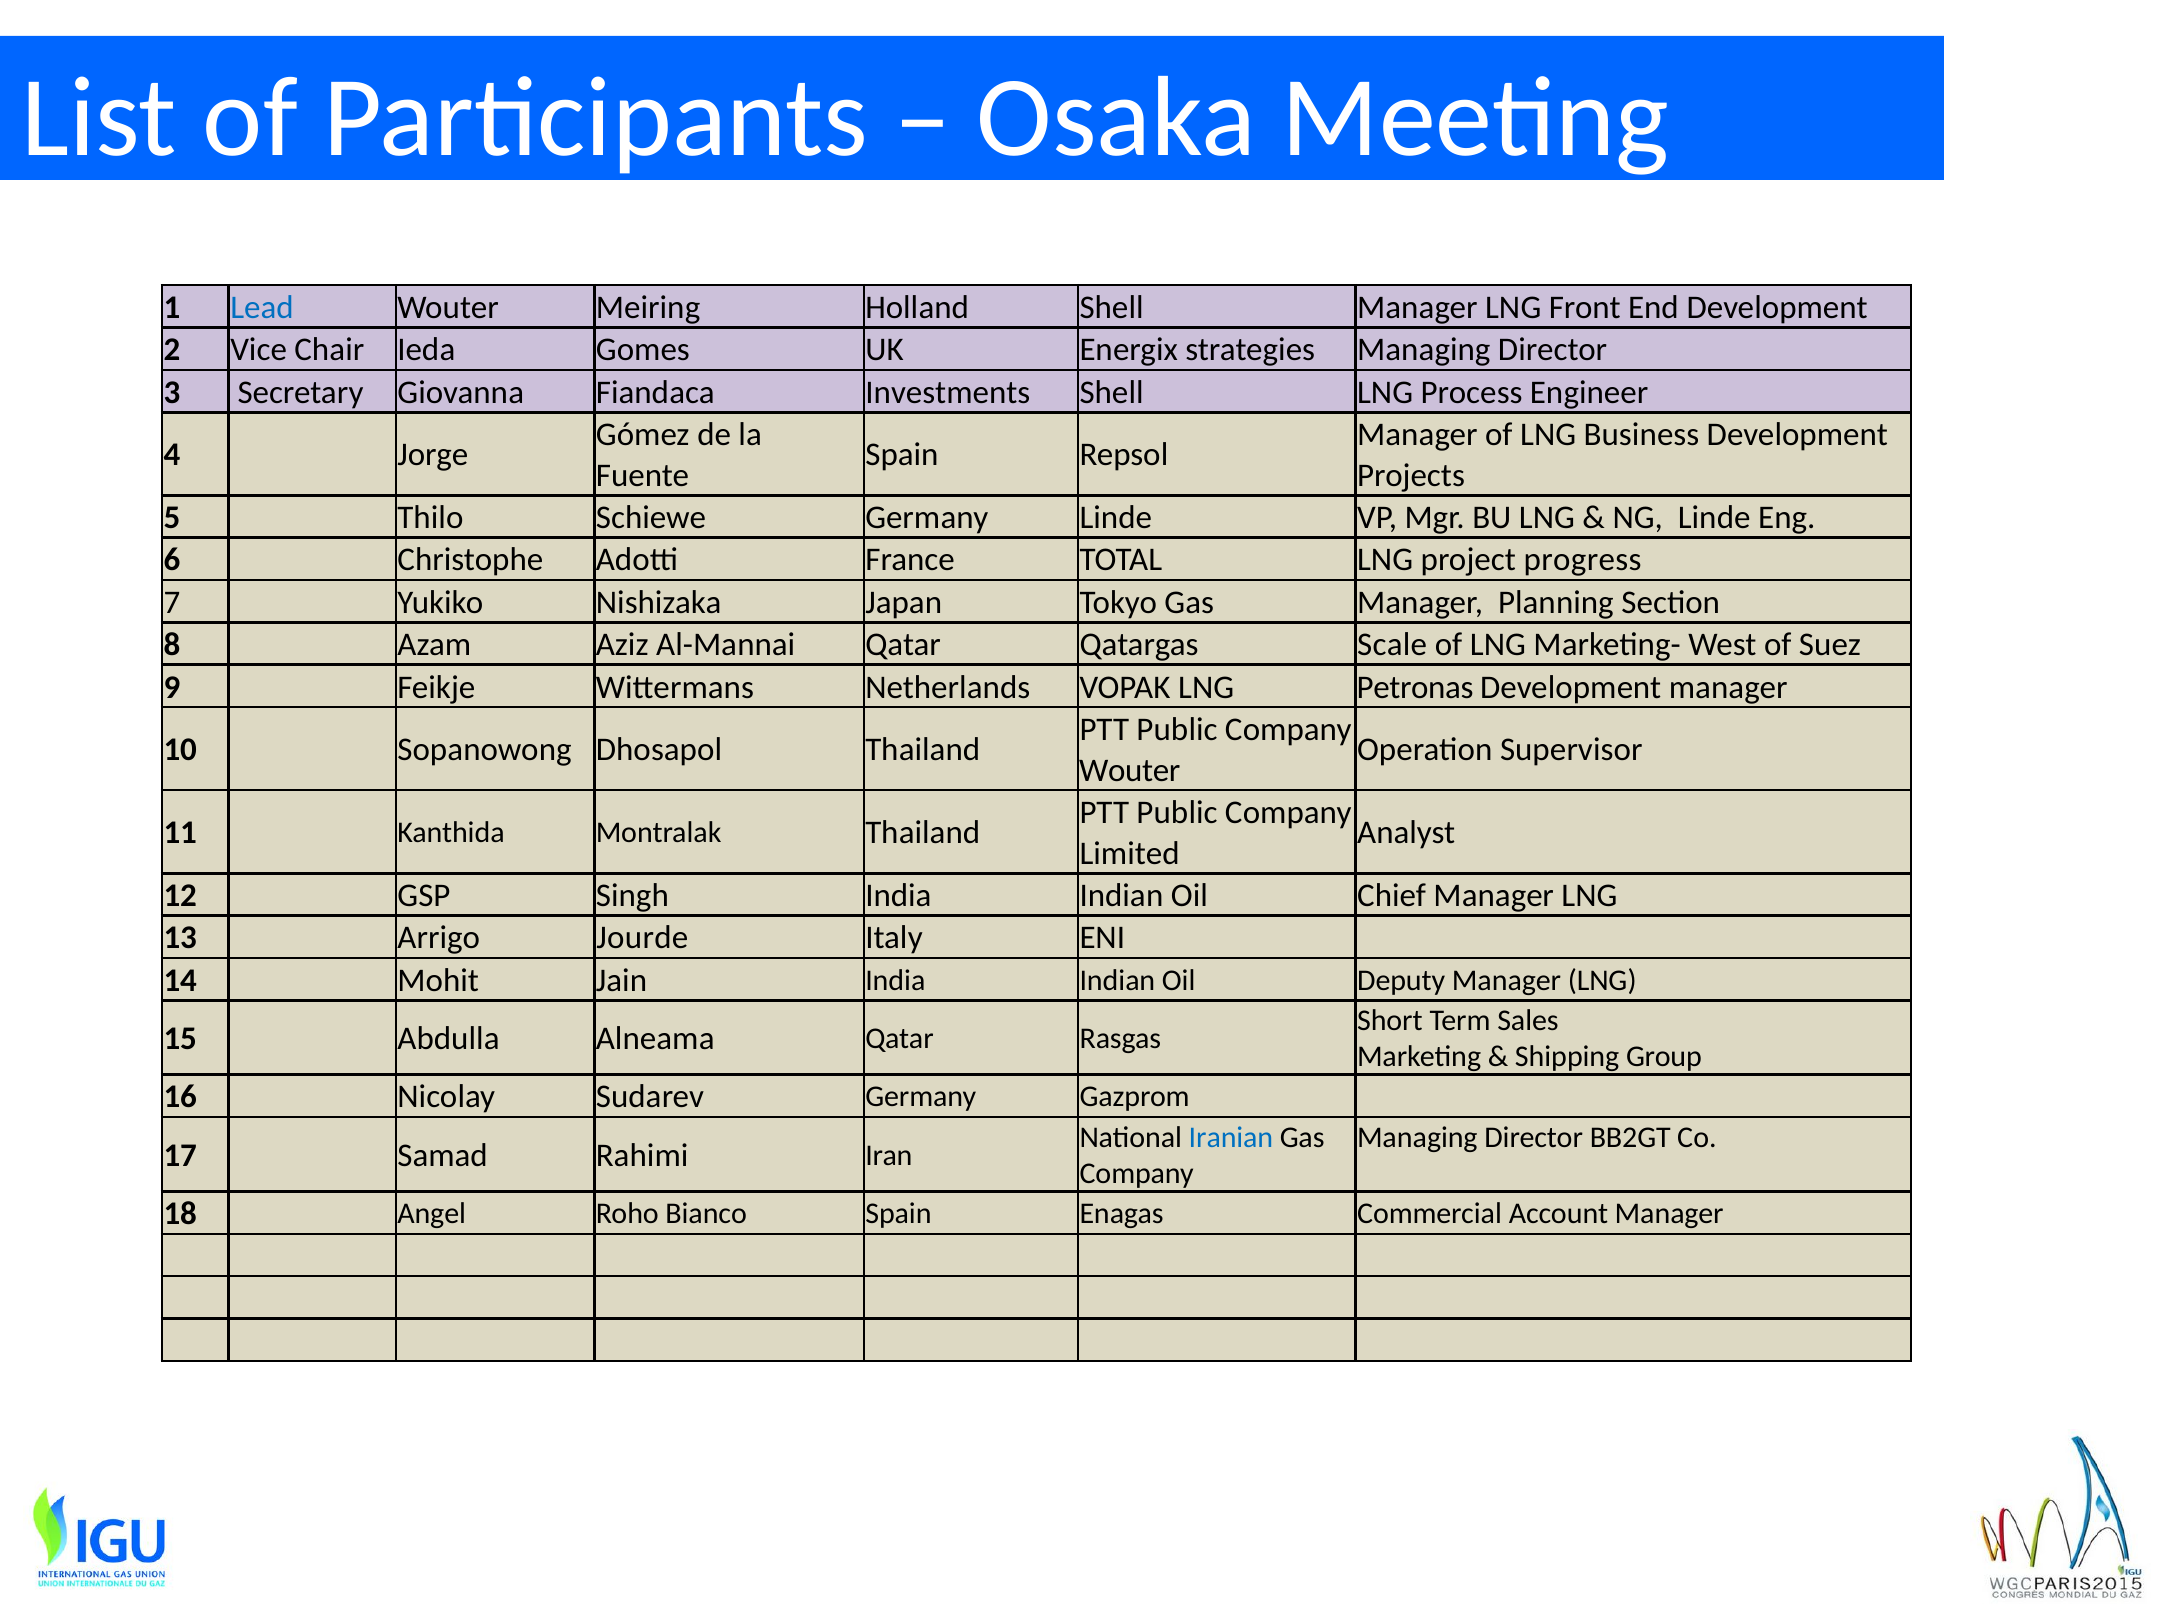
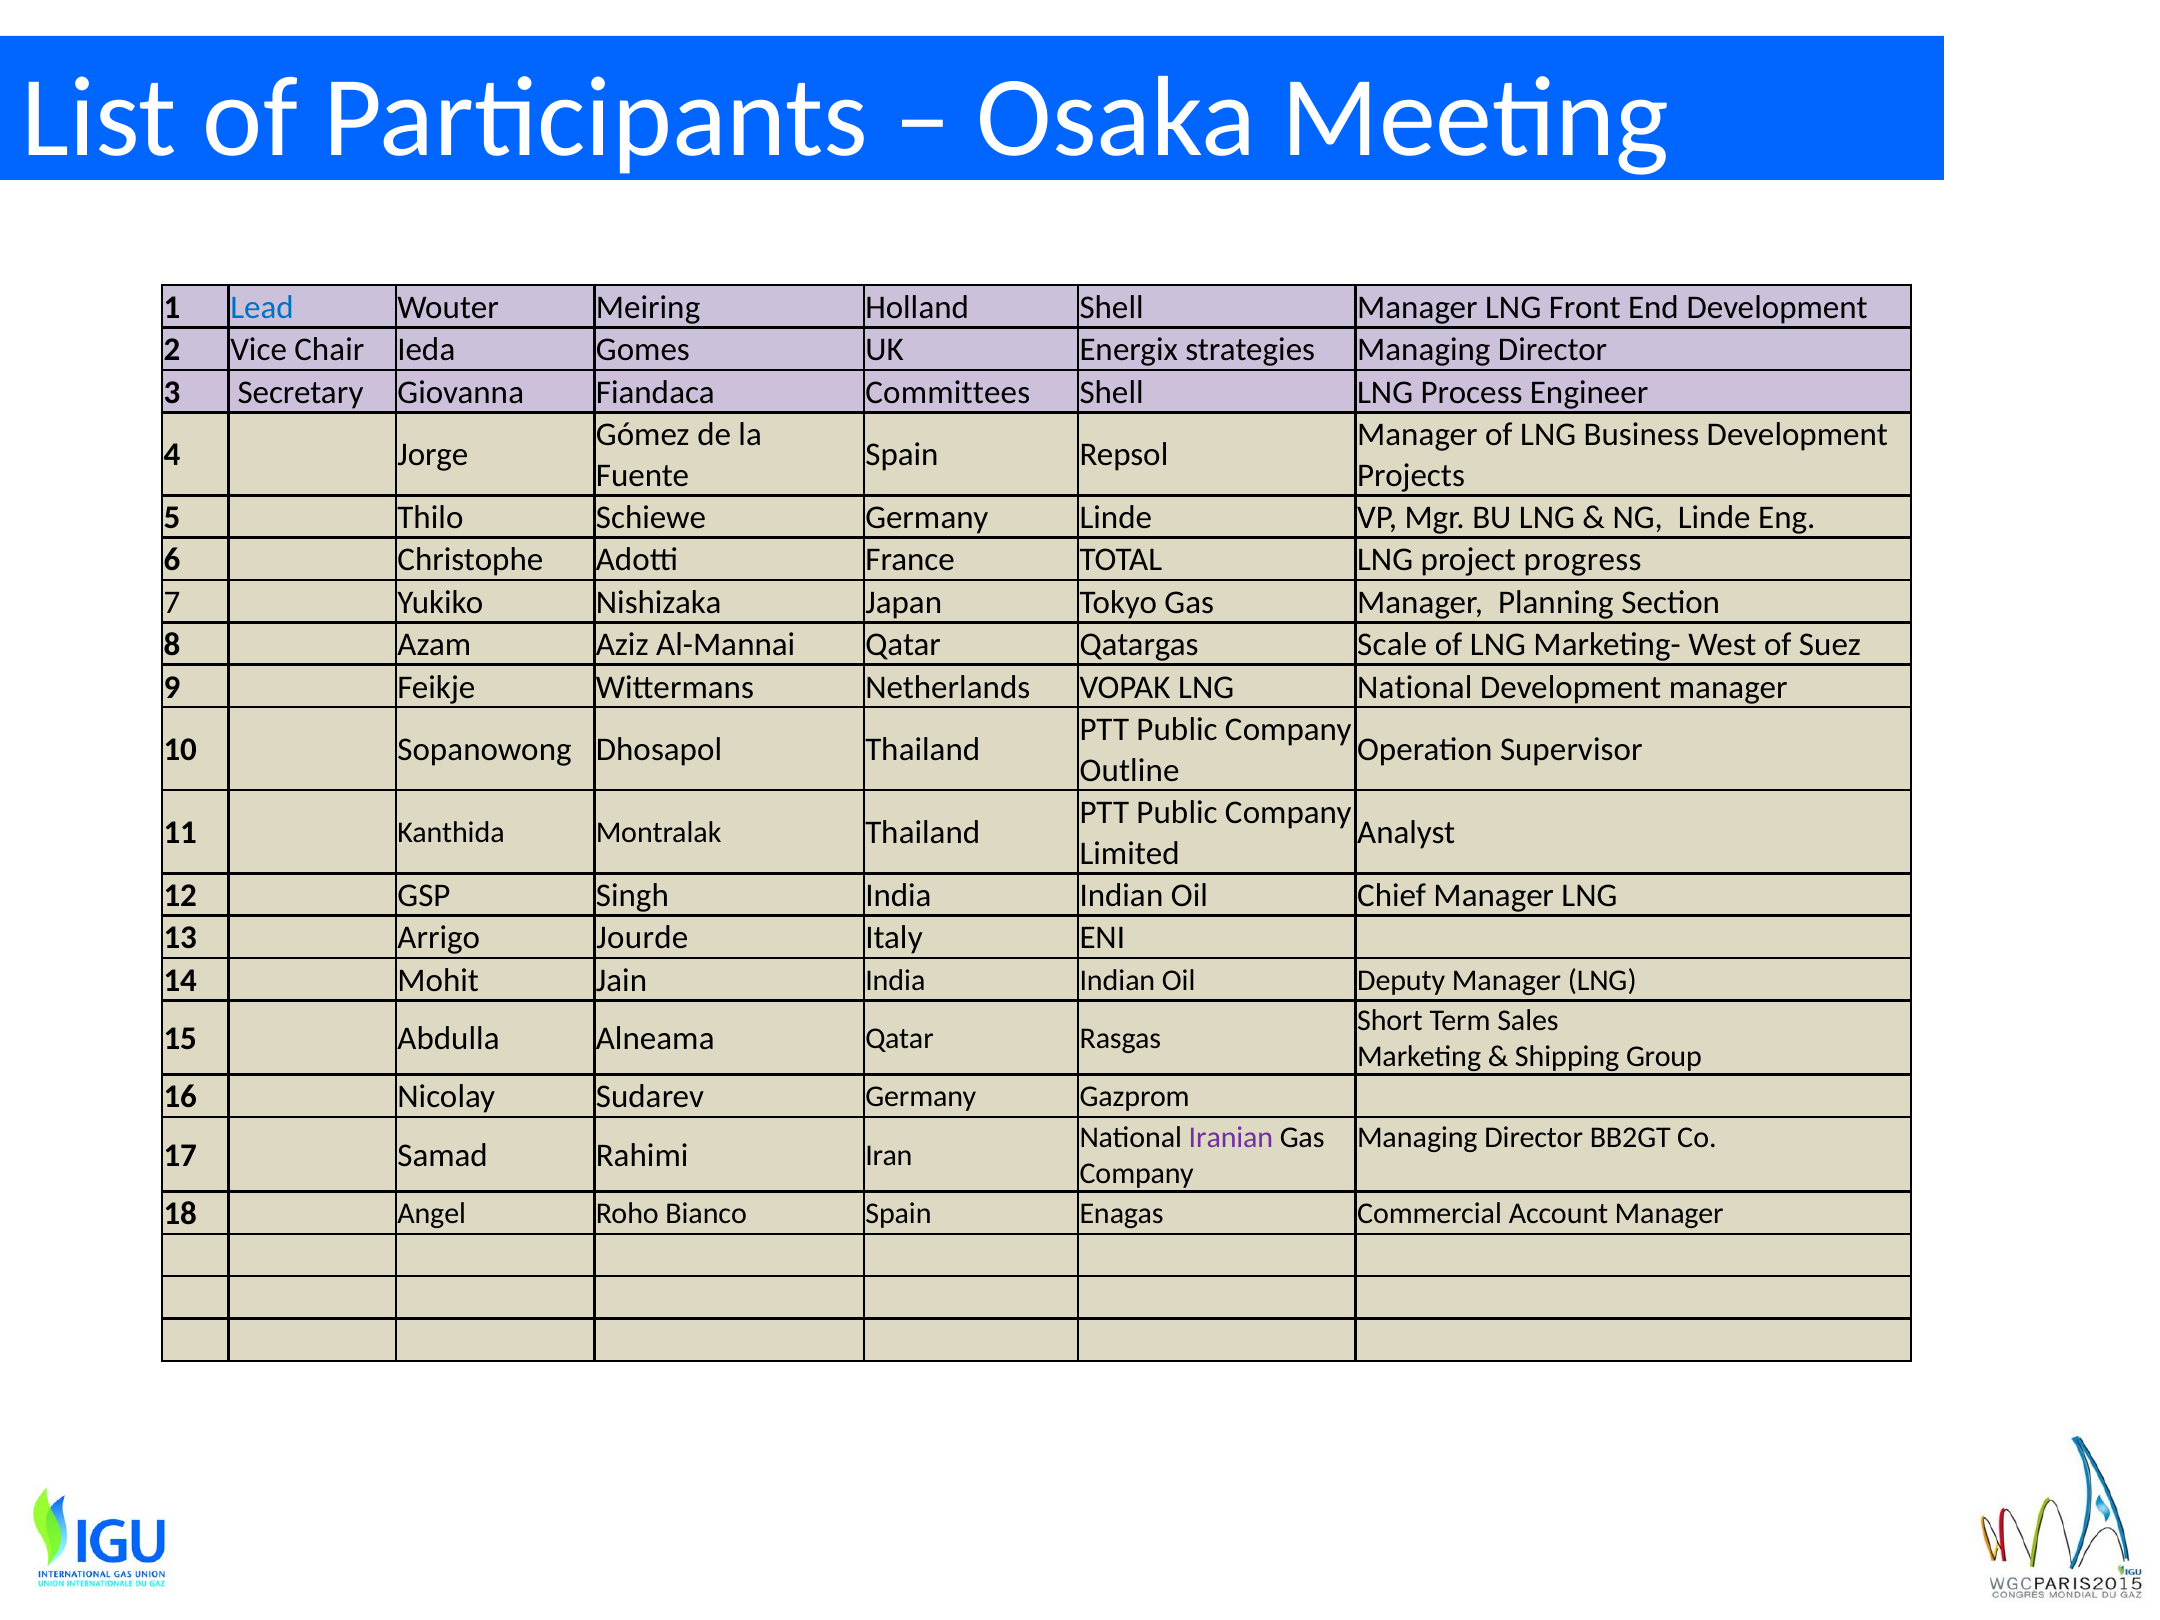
Investments: Investments -> Committees (948, 392)
LNG Petronas: Petronas -> National (1415, 687)
Wouter: Wouter -> Outline (1130, 770)
Iranian colour: blue -> purple (1231, 1137)
